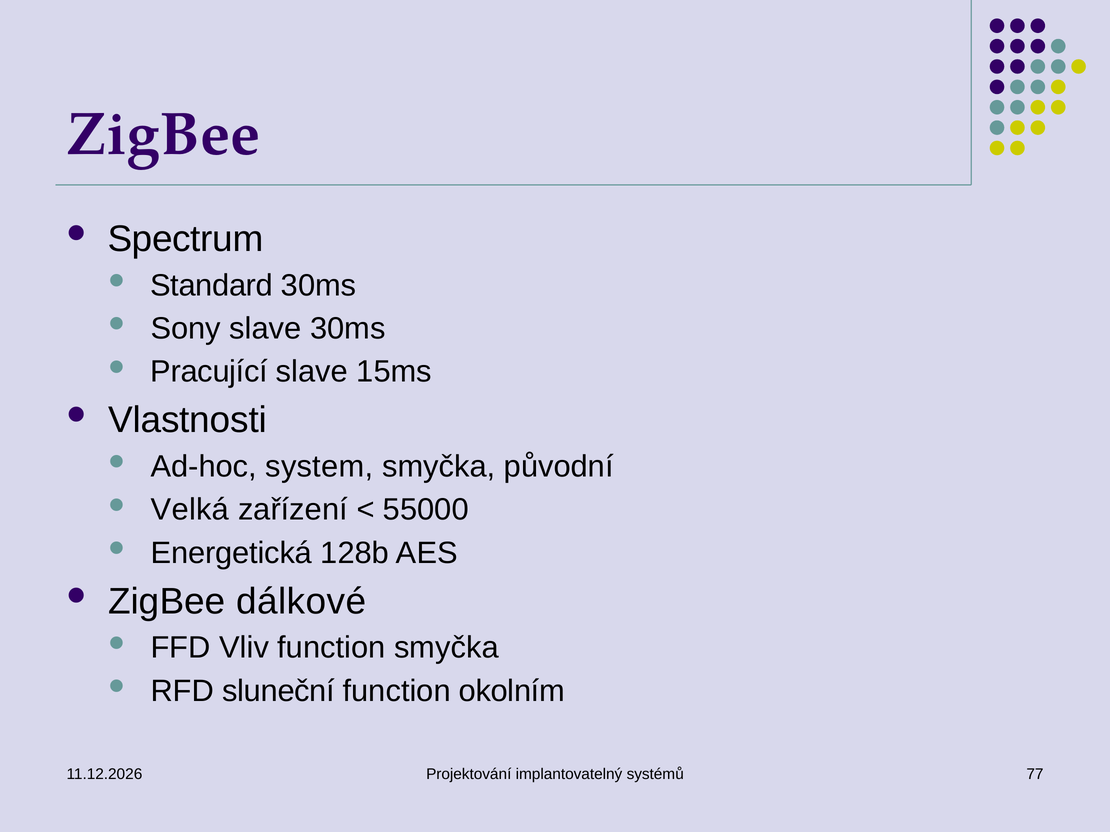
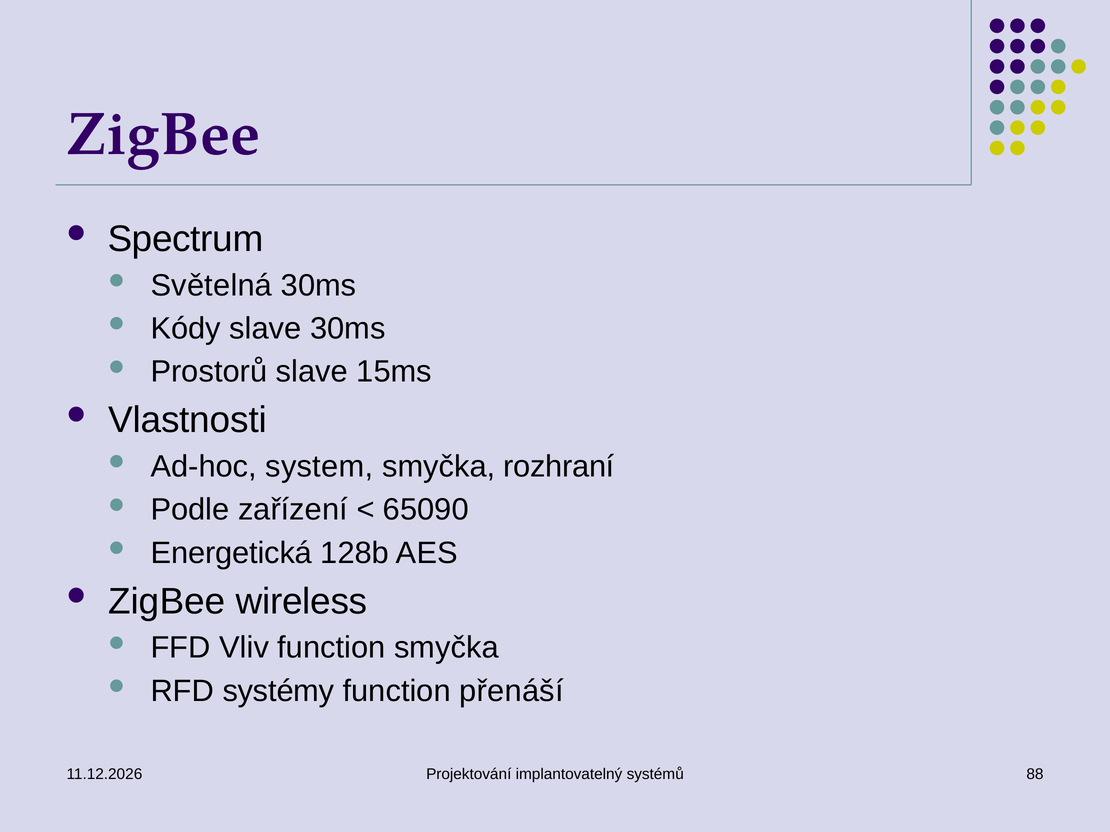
Standard: Standard -> Světelná (211, 285)
Sony: Sony -> Kódy (186, 329)
Pracující: Pracující -> Prostorů (209, 372)
původní: původní -> rozhraní (559, 467)
Velká: Velká -> Podle (190, 510)
55000: 55000 -> 65090 (426, 510)
dálkové: dálkové -> wireless (302, 602)
sluneční: sluneční -> systémy (278, 691)
okolním: okolním -> přenáší (511, 691)
77: 77 -> 88 (1035, 774)
